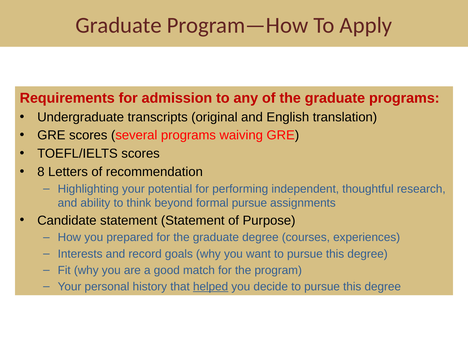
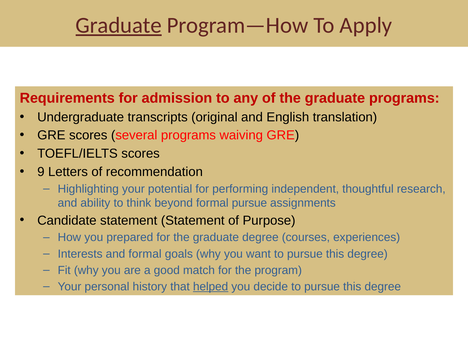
Graduate underline: none -> present (119, 25)
8: 8 -> 9 (41, 172)
and record: record -> formal (145, 254)
